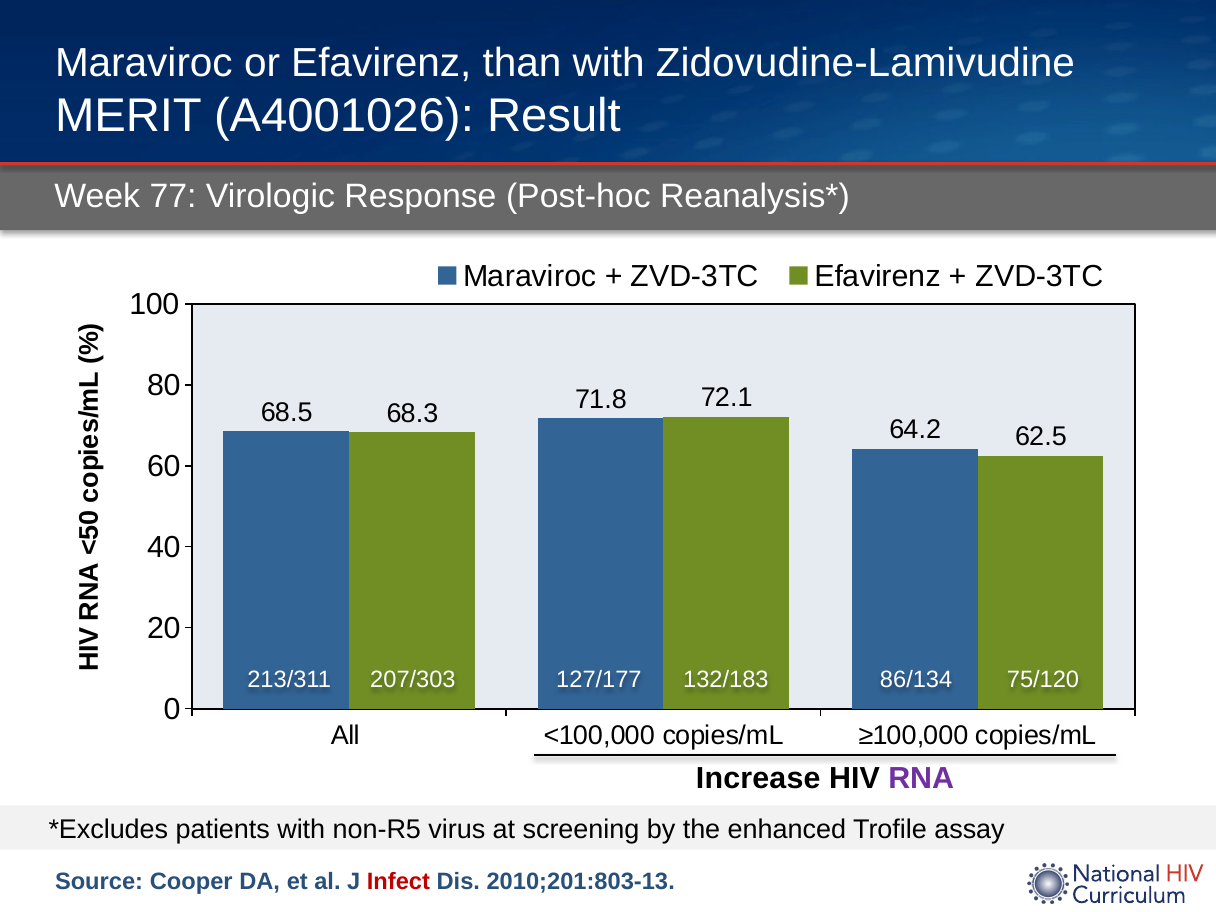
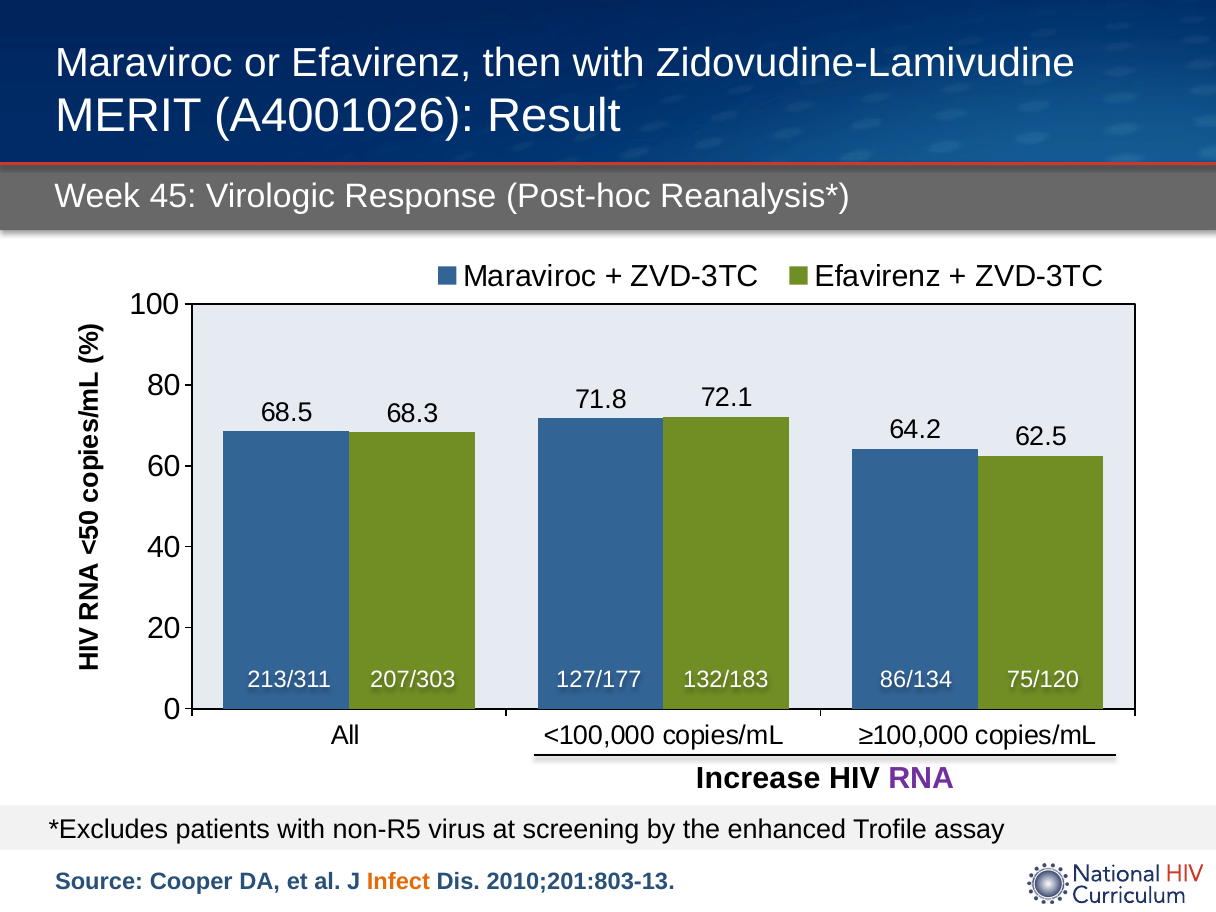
than: than -> then (522, 63)
77: 77 -> 45 (173, 196)
Infect colour: red -> orange (398, 882)
